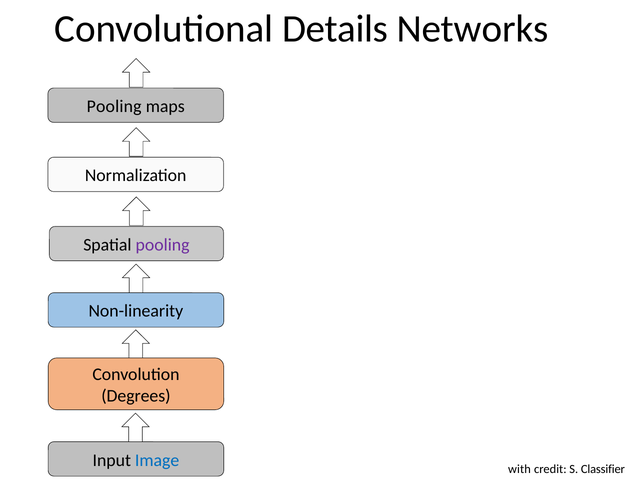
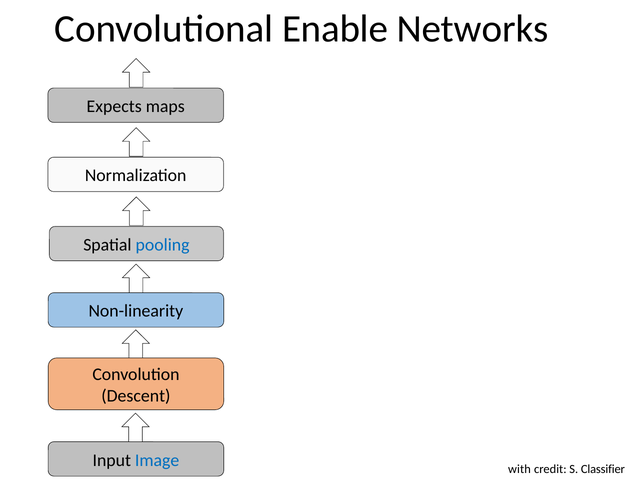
Details: Details -> Enable (335, 29)
Pooling: Pooling -> Expects (114, 106)
pooling colour: purple -> blue (163, 245)
Degrees: Degrees -> Descent (136, 396)
